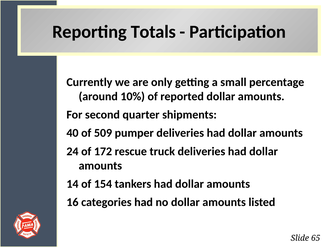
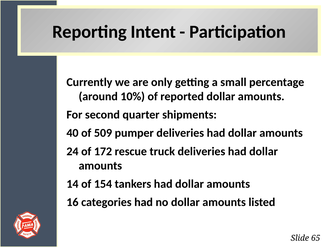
Totals: Totals -> Intent (153, 32)
